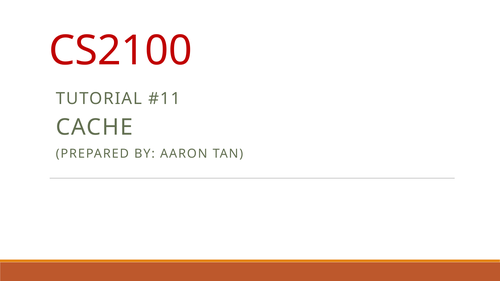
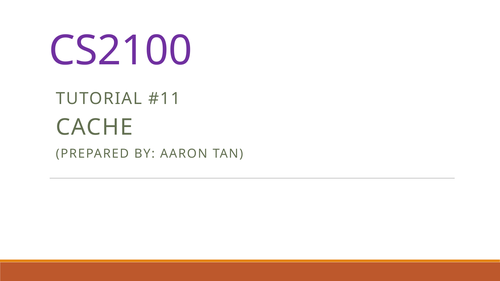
CS2100 colour: red -> purple (120, 51)
